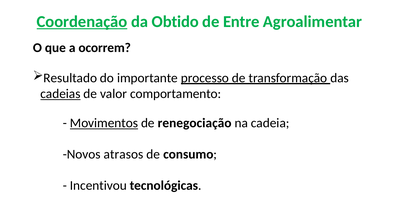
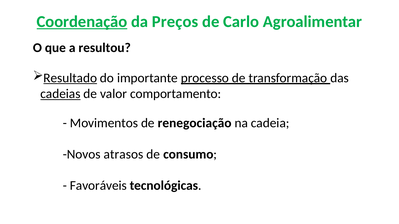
Obtido: Obtido -> Preços (175, 22)
Entre: Entre -> Carlo (241, 22)
ocorrem: ocorrem -> resultou (105, 48)
Resultado underline: none -> present (70, 78)
Movimentos underline: present -> none (104, 123)
Incentivou: Incentivou -> Favoráveis (98, 186)
